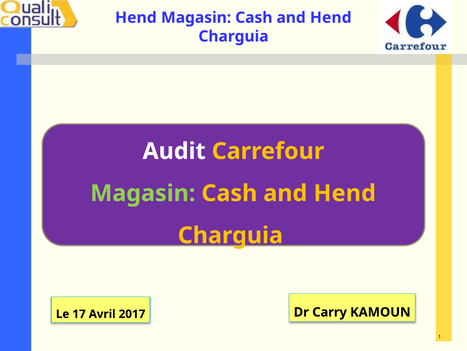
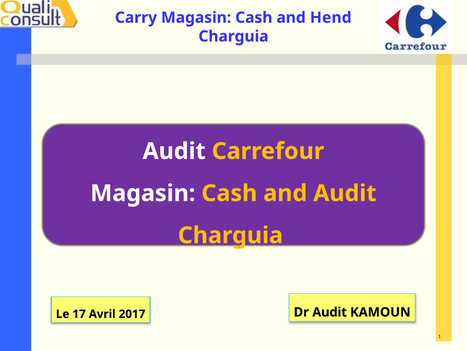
Hend: Hend -> Carry (136, 18)
Magasin colour: light green -> white (143, 193)
Hend: Hend -> Audit (345, 193)
Dr Carry: Carry -> Audit (330, 312)
